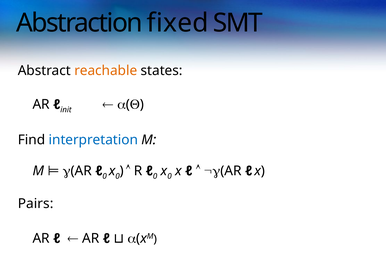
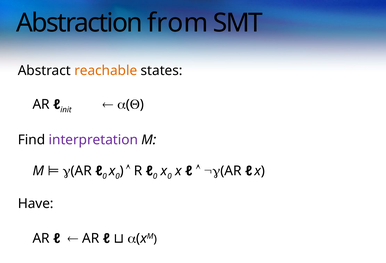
fixed: fixed -> from (178, 23)
interpretation colour: blue -> purple (93, 140)
Pairs: Pairs -> Have (36, 204)
